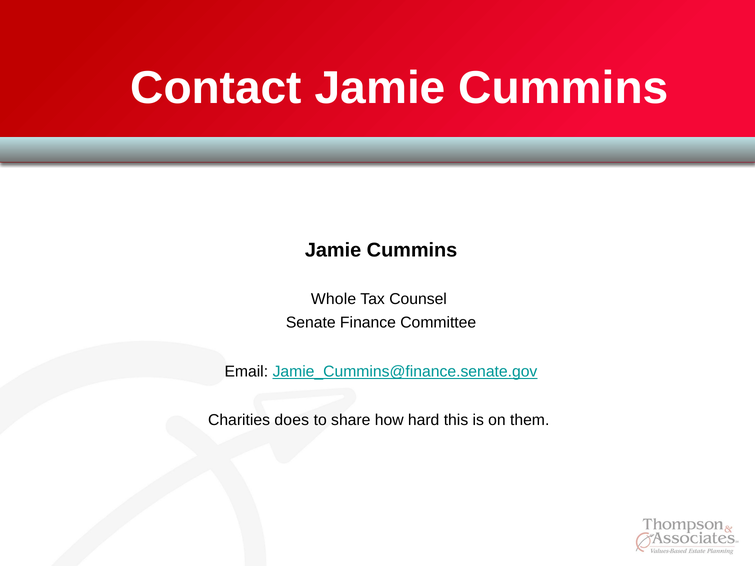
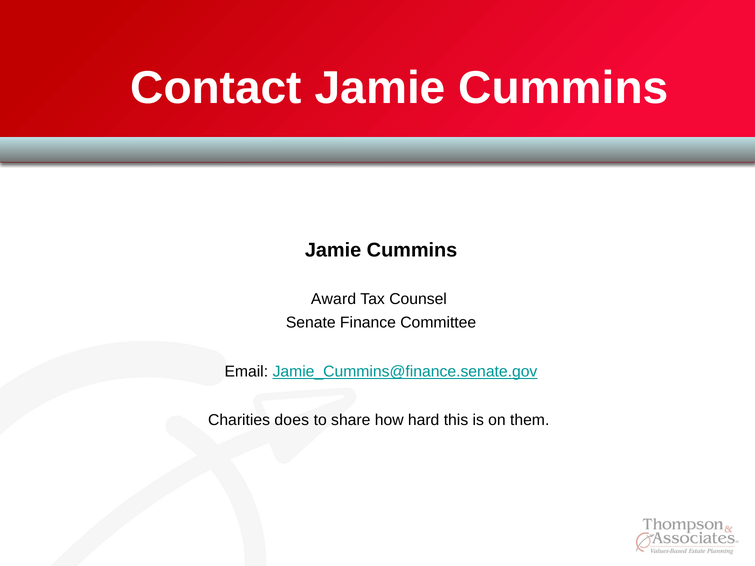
Whole: Whole -> Award (334, 299)
